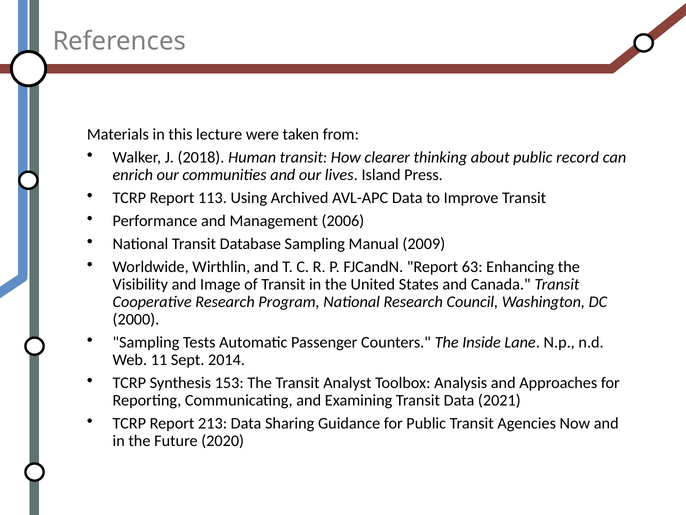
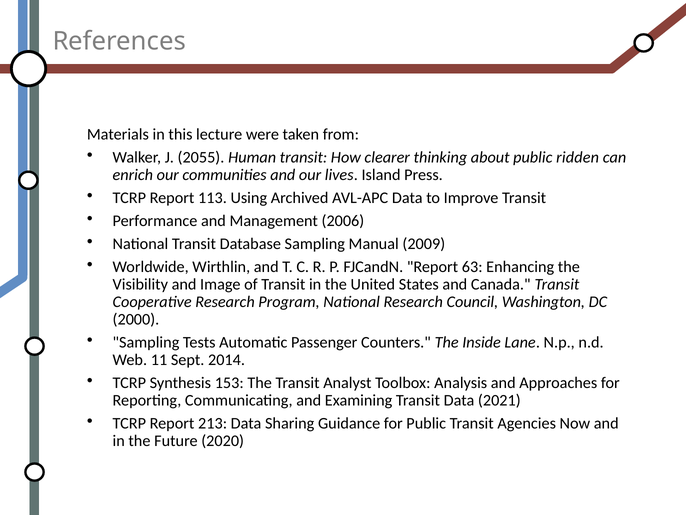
2018: 2018 -> 2055 (201, 157)
record: record -> ridden (578, 157)
